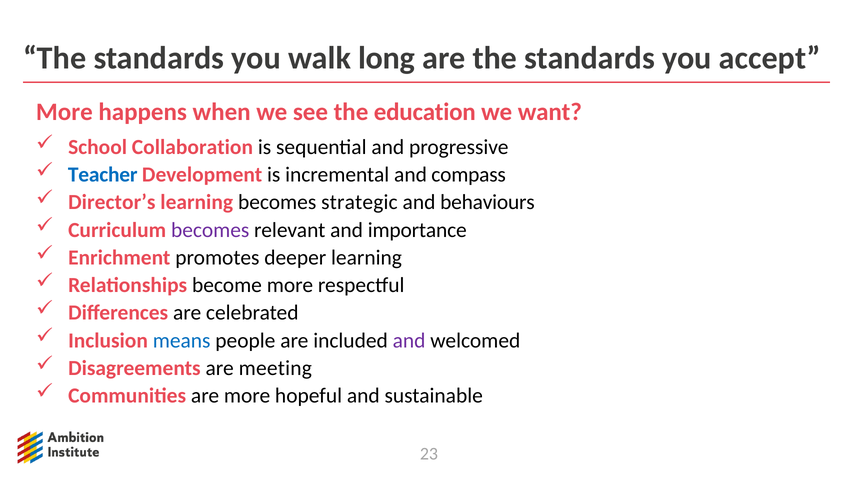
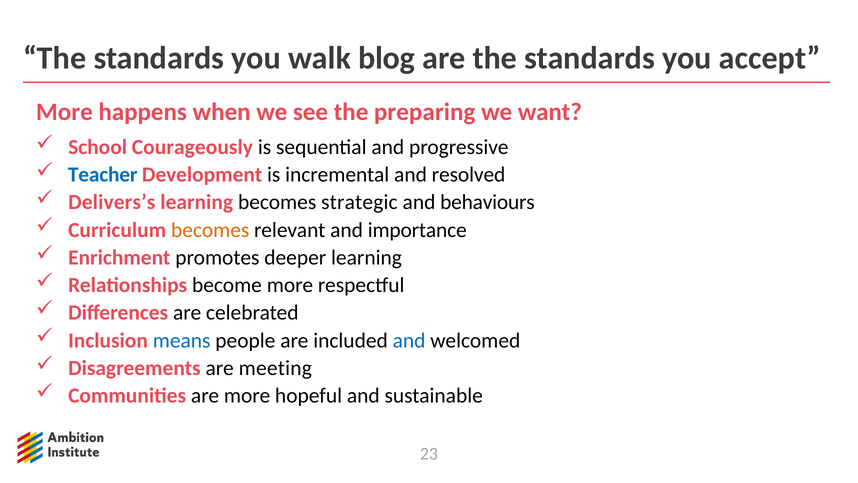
long: long -> blog (387, 58)
education: education -> preparing (425, 112)
Collaboration: Collaboration -> Courageously (192, 147)
compass: compass -> resolved (469, 175)
Director’s: Director’s -> Delivers’s (112, 202)
becomes colour: purple -> orange (210, 230)
and colour: purple -> blue (409, 340)
